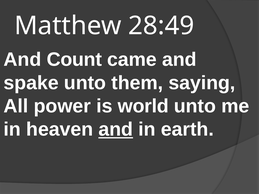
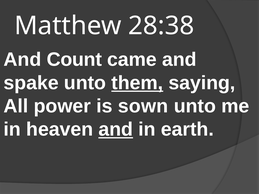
28:49: 28:49 -> 28:38 (161, 26)
them underline: none -> present (137, 83)
world: world -> sown (143, 106)
